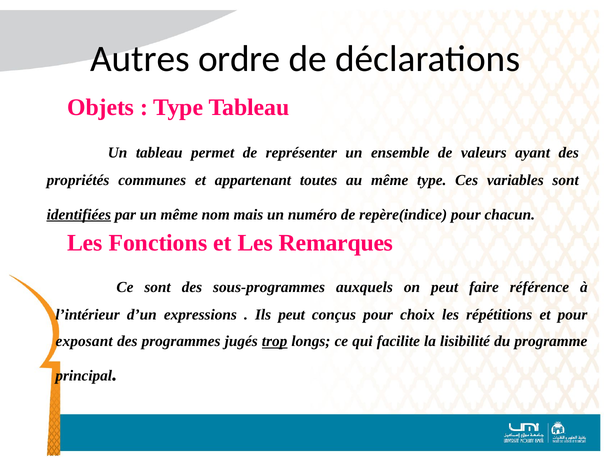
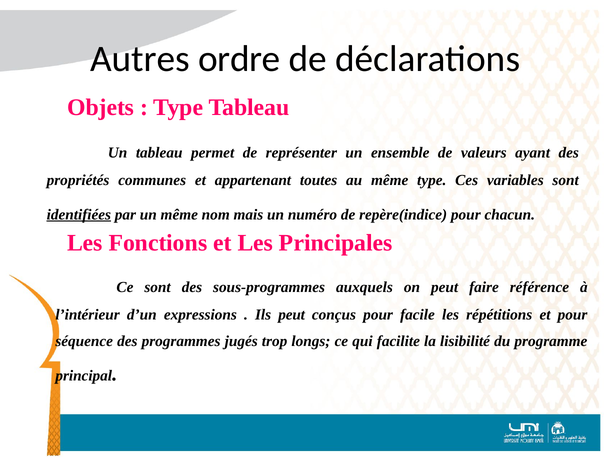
Remarques: Remarques -> Principales (336, 243)
choix: choix -> facile (417, 315)
exposant: exposant -> séquence (84, 341)
trop underline: present -> none (275, 341)
